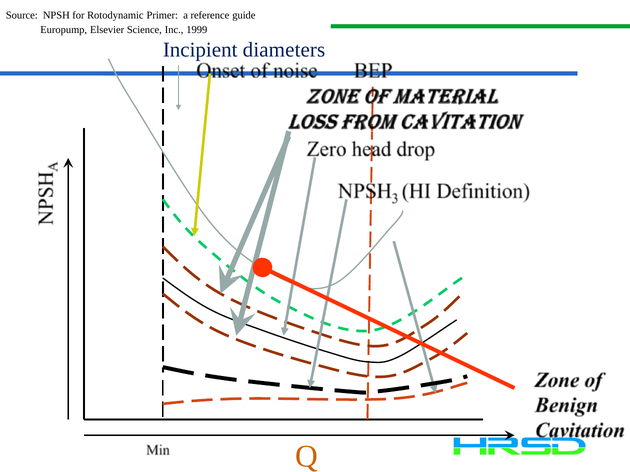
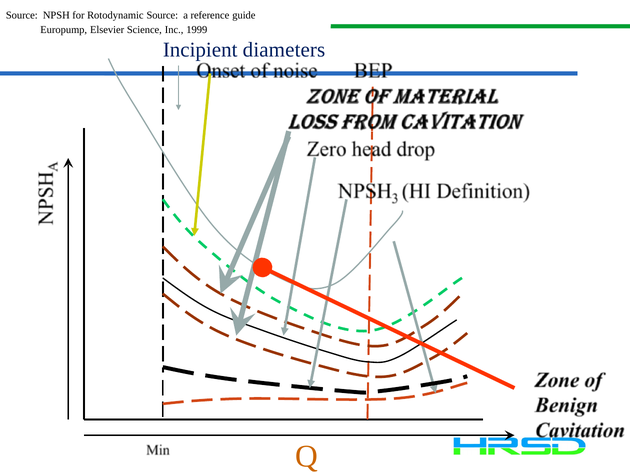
Rotodynamic Primer: Primer -> Source (162, 15)
